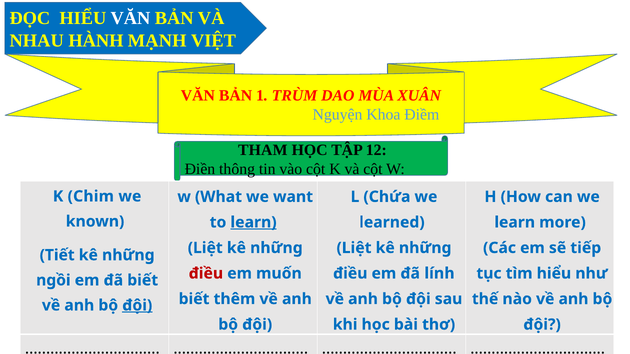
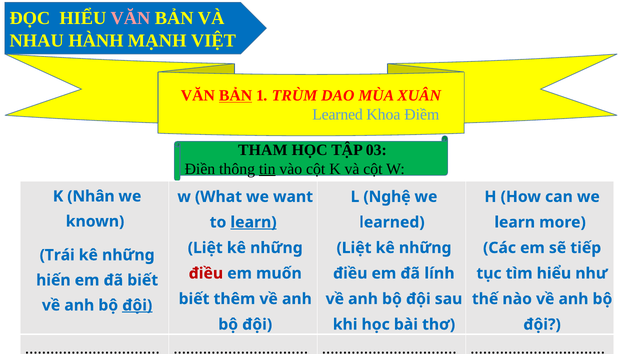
VĂN colour: white -> pink (130, 18)
BẢN underline: none -> present (236, 96)
Nguyện: Nguyện -> Learned (338, 114)
12: 12 -> 03 (376, 150)
tin underline: none -> present (267, 169)
Chim: Chim -> Nhân (91, 197)
Chứa: Chứa -> Nghệ (387, 197)
Tiết: Tiết -> Trái (57, 255)
ngồi: ngồi -> hiến (53, 280)
